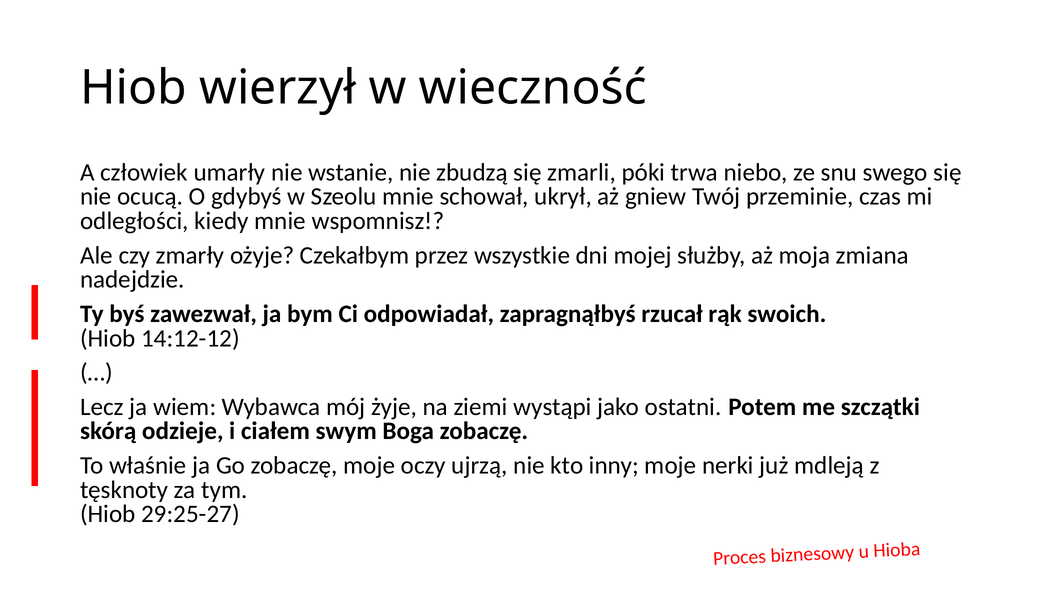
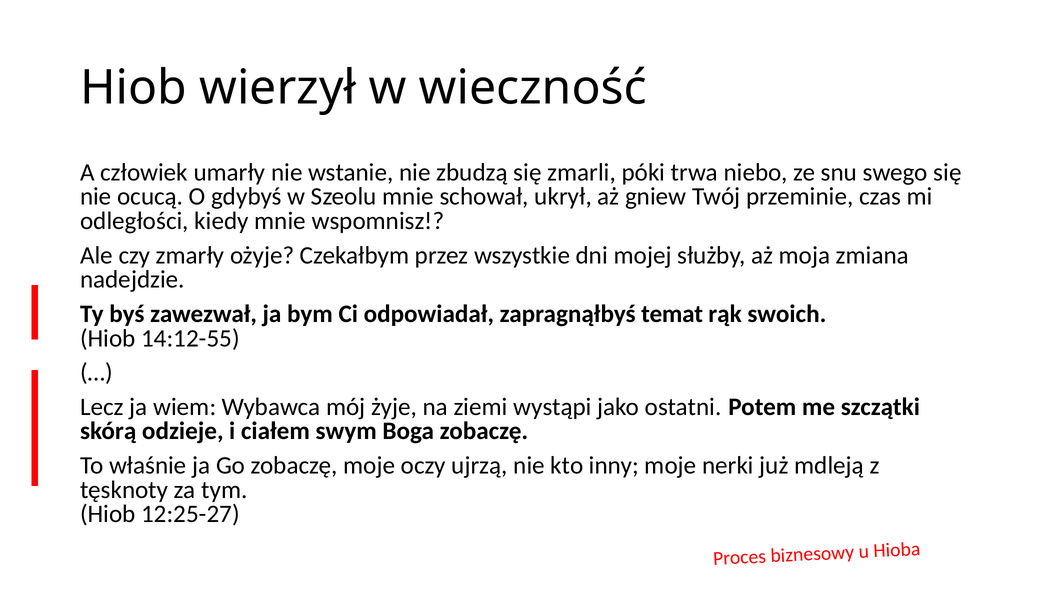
rzucał: rzucał -> temat (672, 314)
14:12-12: 14:12-12 -> 14:12-55 (190, 339)
29:25-27: 29:25-27 -> 12:25-27 (190, 515)
